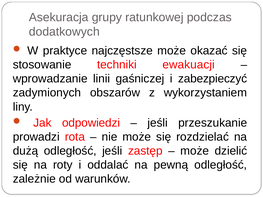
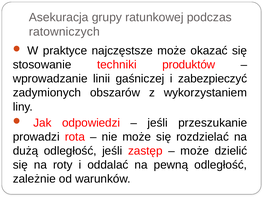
dodatkowych: dodatkowych -> ratowniczych (64, 32)
ewakuacji: ewakuacji -> produktów (189, 65)
